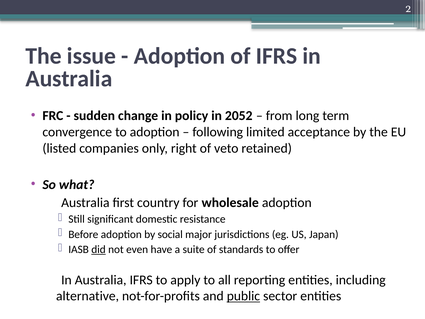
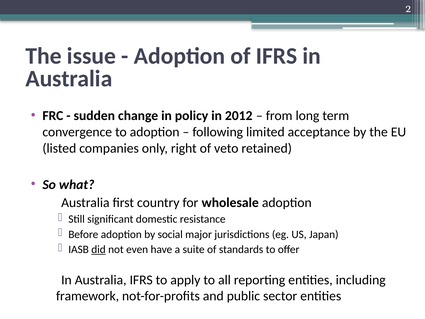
2052: 2052 -> 2012 (239, 116)
alternative: alternative -> framework (88, 296)
public underline: present -> none (243, 296)
